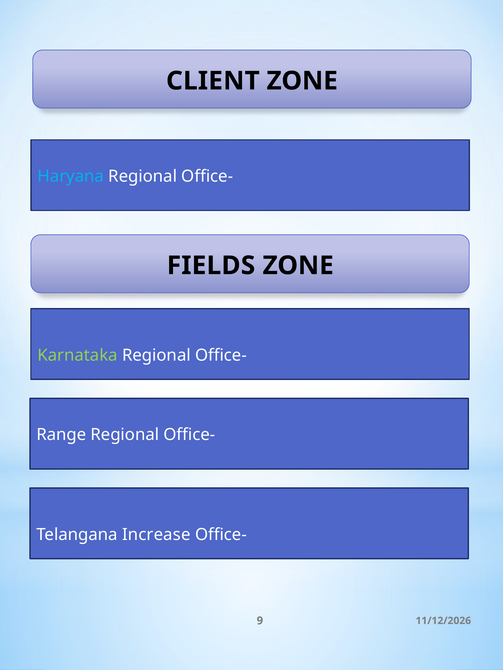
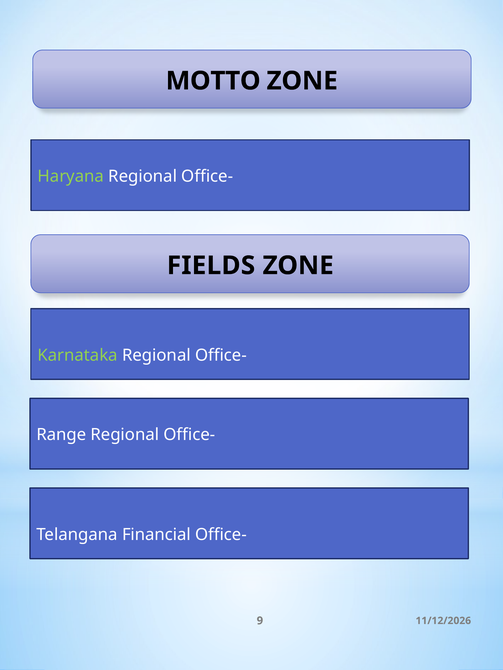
CLIENT: CLIENT -> MOTTO (213, 81)
Haryana colour: light blue -> light green (71, 176)
Increase: Increase -> Financial (156, 535)
